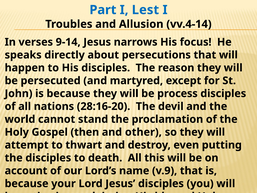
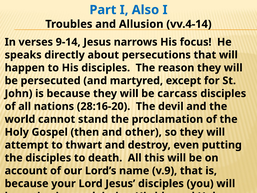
Lest: Lest -> Also (145, 10)
process: process -> carcass (177, 93)
